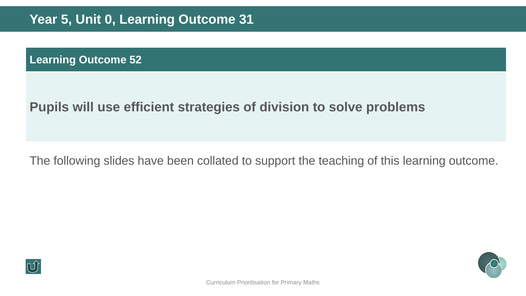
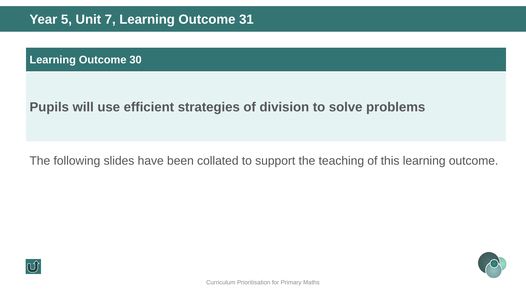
0: 0 -> 7 (110, 20)
52: 52 -> 30 (136, 60)
